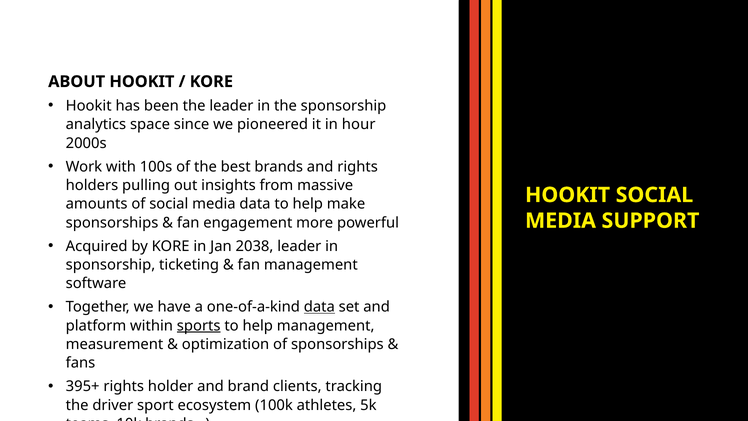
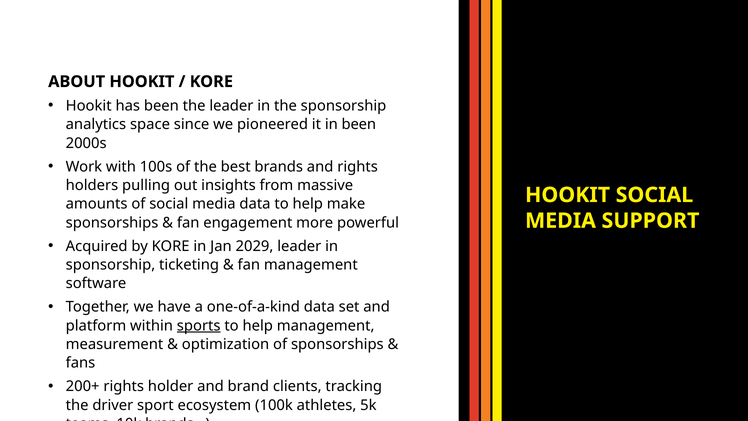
in hour: hour -> been (359, 124)
2038: 2038 -> 2029 (255, 246)
data underline: present -> none (319, 307)
395+: 395+ -> 200+ (83, 386)
